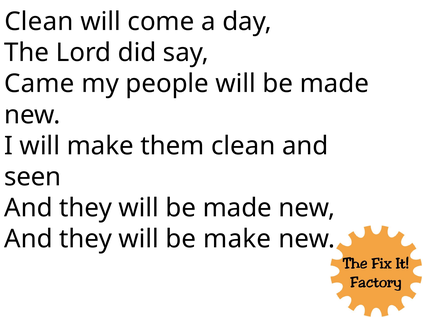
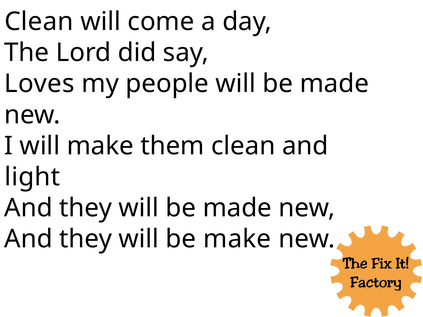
Came: Came -> Loves (39, 84)
seen: seen -> light (32, 177)
